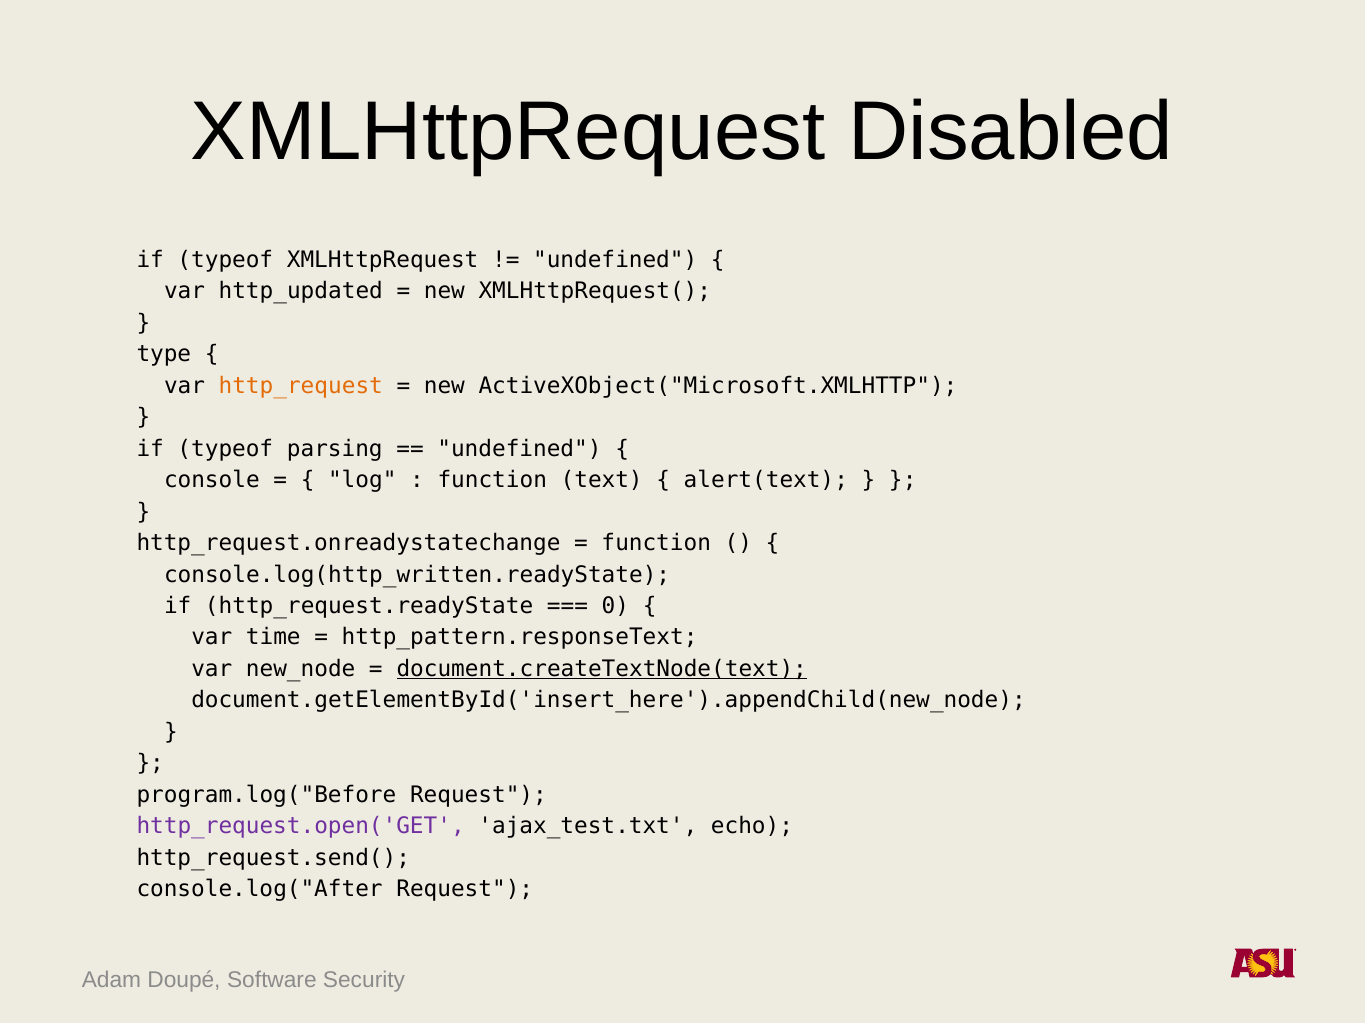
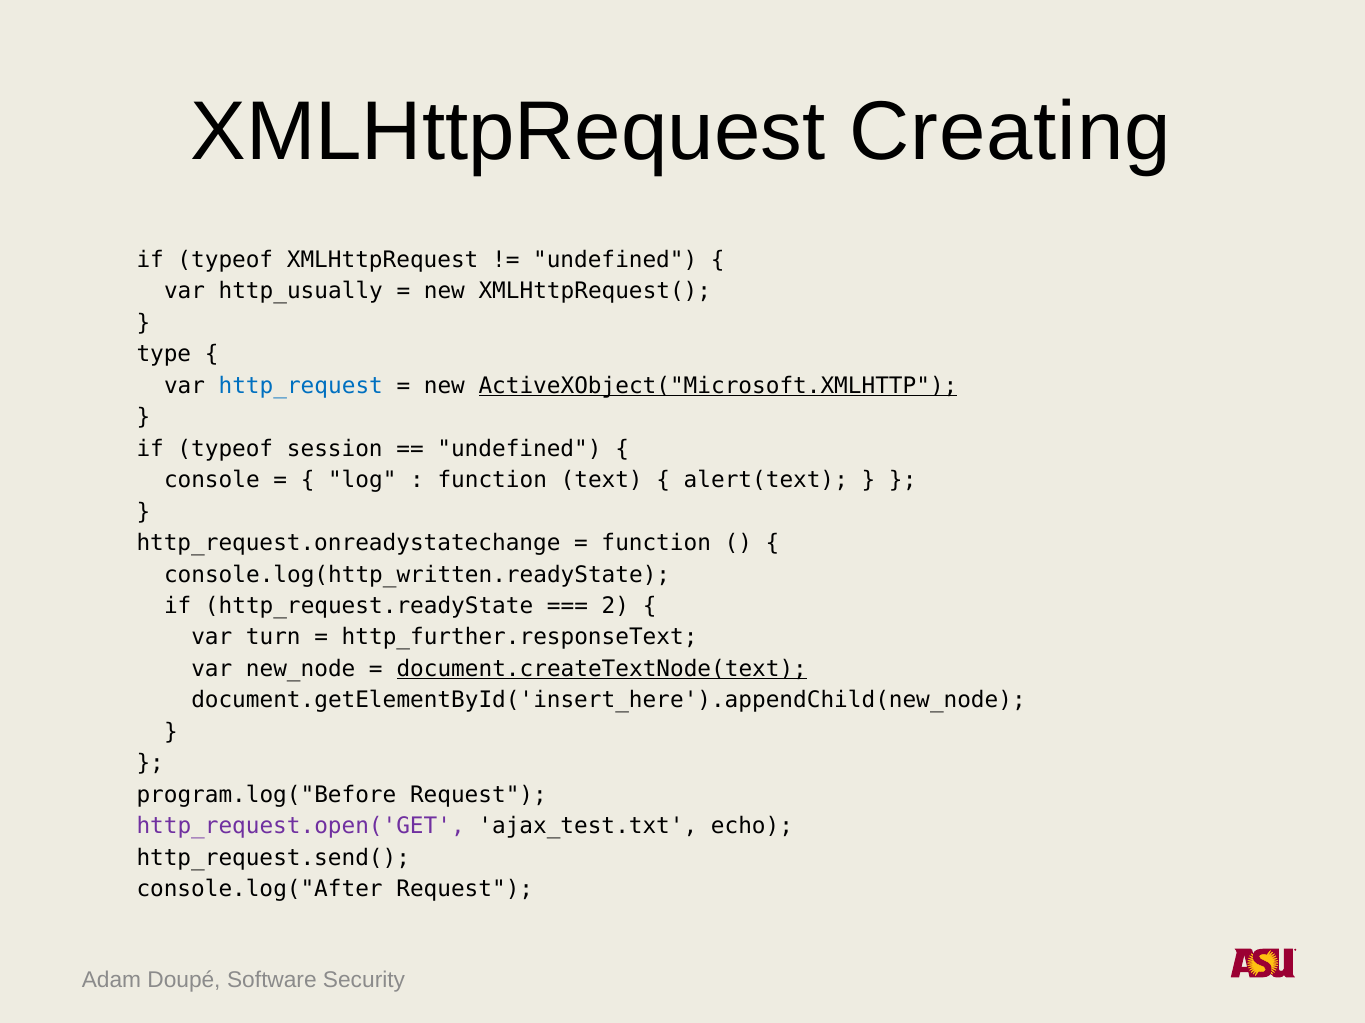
Disabled: Disabled -> Creating (1010, 132)
http_updated: http_updated -> http_usually (301, 292)
http_request colour: orange -> blue (301, 386)
ActiveXObject("Microsoft.XMLHTTP underline: none -> present (718, 386)
parsing: parsing -> session (335, 449)
0: 0 -> 2 (615, 606)
time: time -> turn (273, 638)
http_pattern.responseText: http_pattern.responseText -> http_further.responseText (520, 638)
